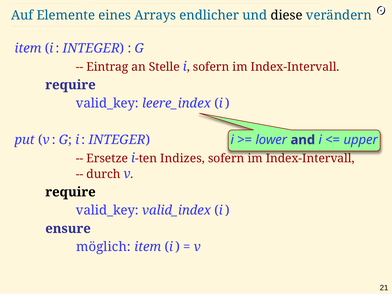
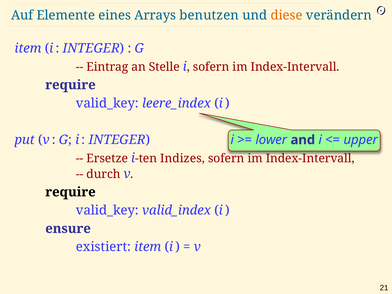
endlicher: endlicher -> benutzen (209, 15)
diese colour: black -> orange (287, 15)
möglich: möglich -> existiert (103, 247)
